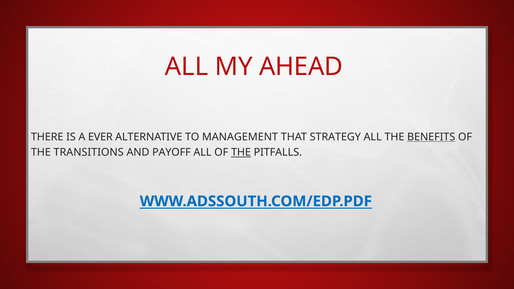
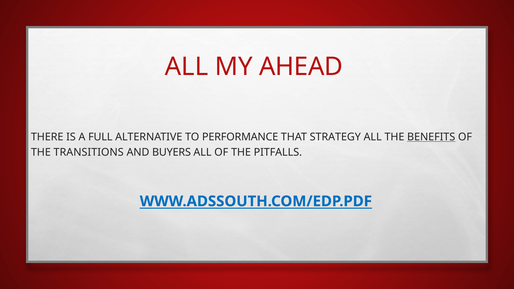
EVER: EVER -> FULL (100, 137)
MANAGEMENT: MANAGEMENT -> PERFORMANCE (240, 137)
PAYOFF: PAYOFF -> BUYERS (172, 152)
THE underline: present -> none (241, 152)
